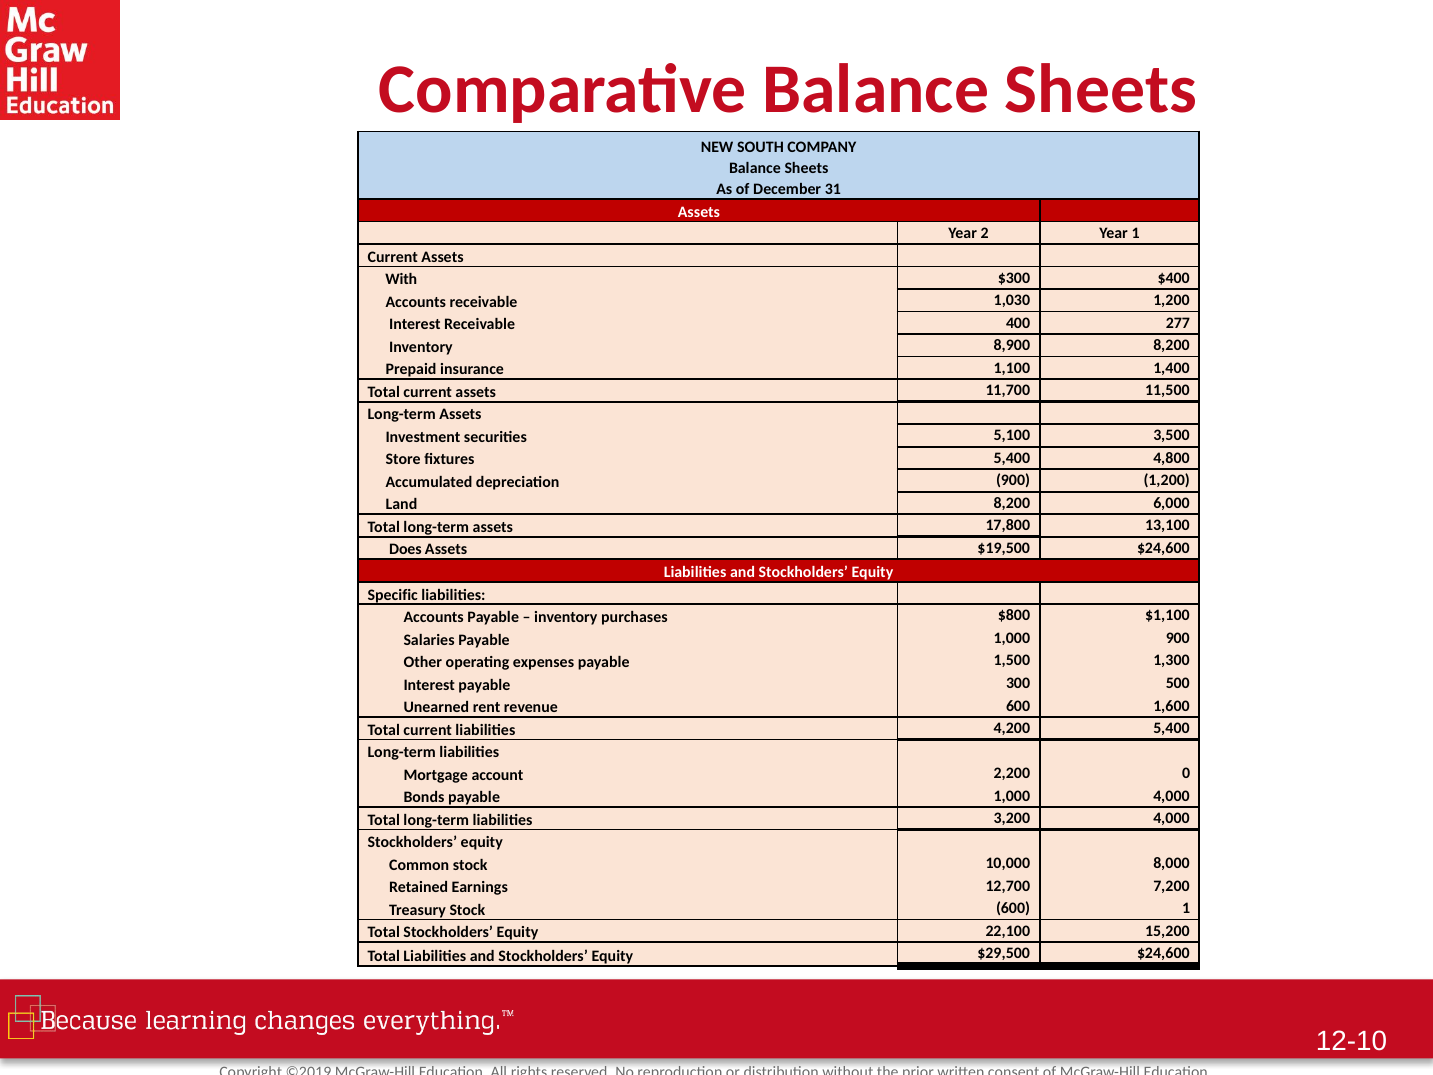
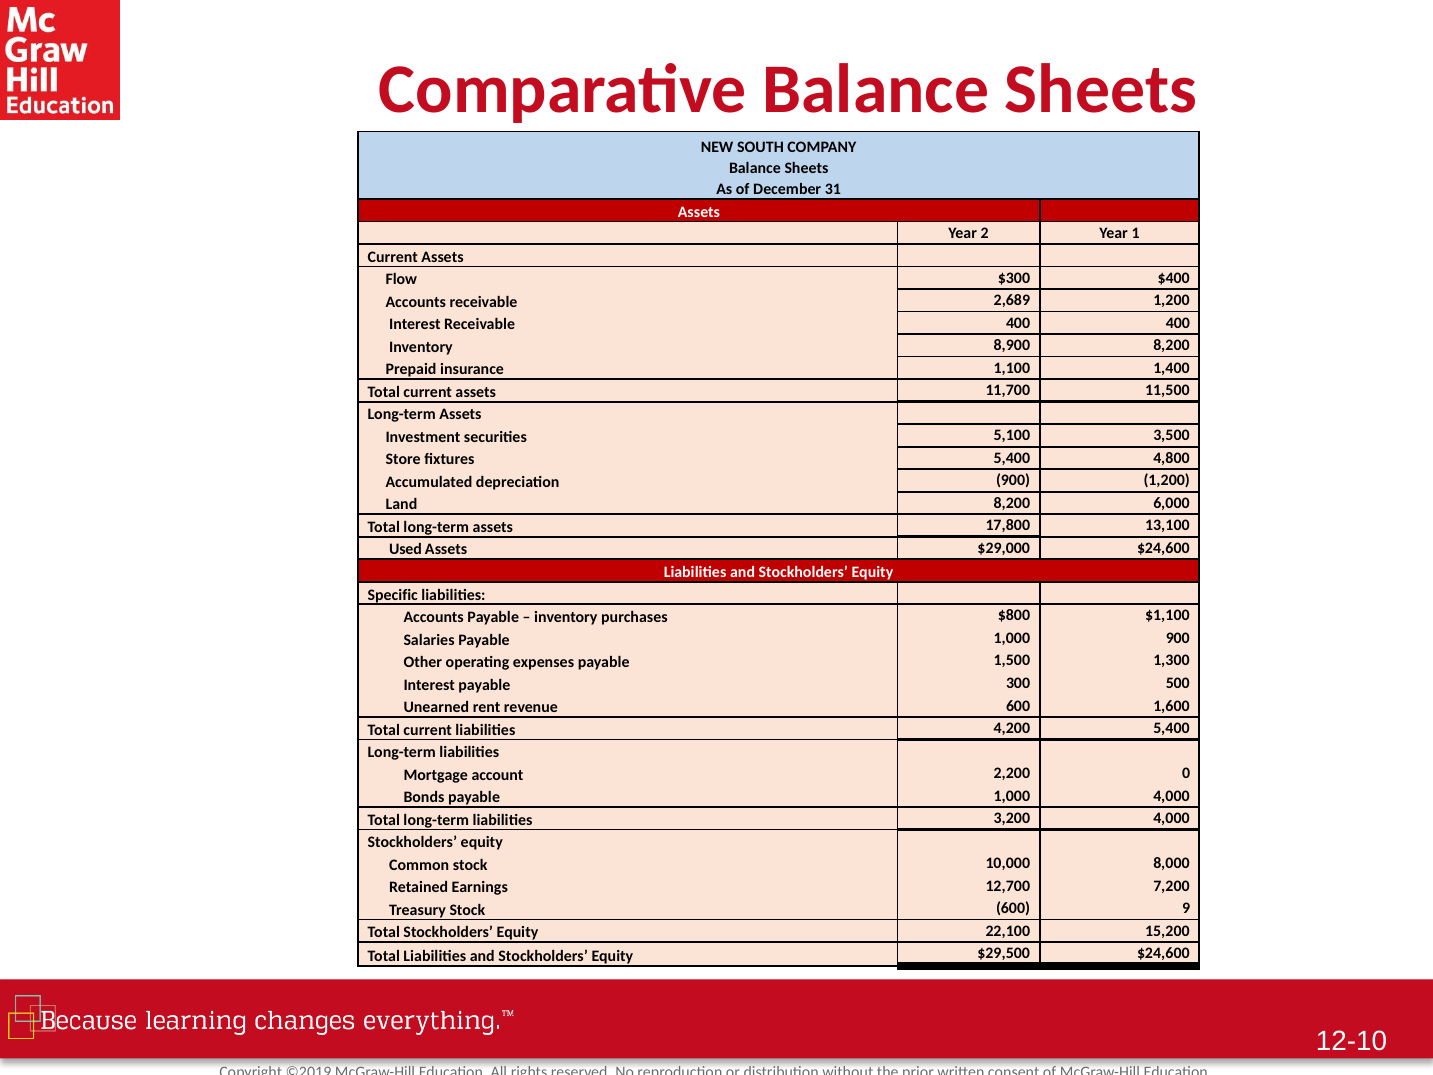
With: With -> Flow (401, 279)
1,030: 1,030 -> 2,689 (1012, 300)
400 277: 277 -> 400 (1178, 323)
Does: Does -> Used (405, 550)
$19,500: $19,500 -> $29,000 (1004, 548)
600 1: 1 -> 9 (1186, 908)
